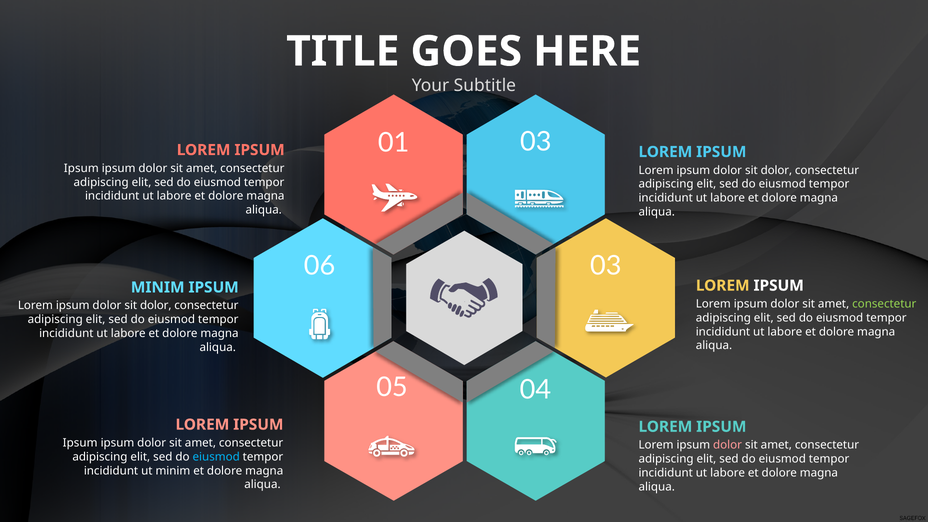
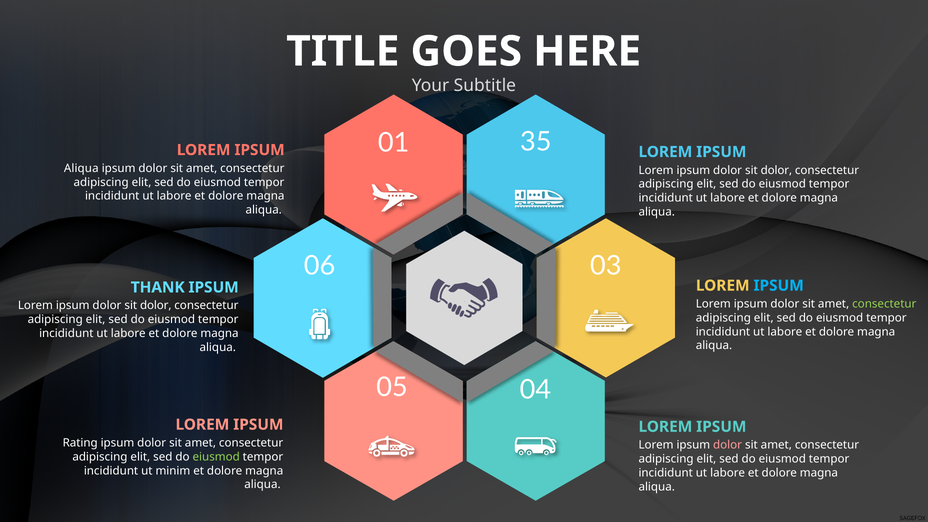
01 03: 03 -> 35 (536, 142)
Ipsum: Ipsum -> Aliqua (81, 168)
IPSUM colour: white -> light blue (779, 286)
MINIM: MINIM -> THANK (158, 287)
Ipsum: Ipsum -> Rating (80, 443)
eiusmod colour: light blue -> light green (216, 457)
